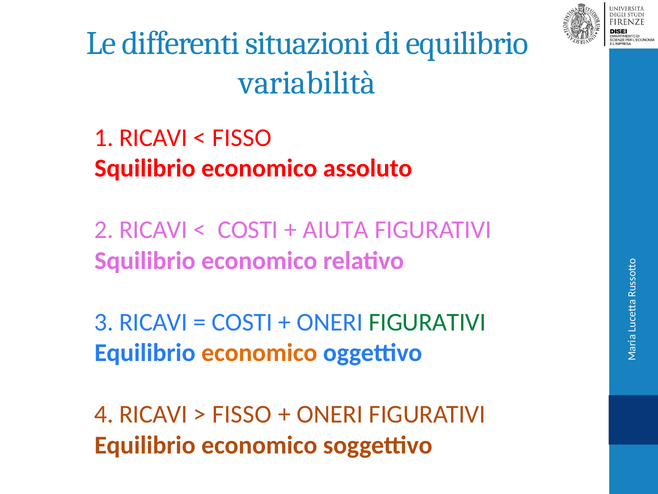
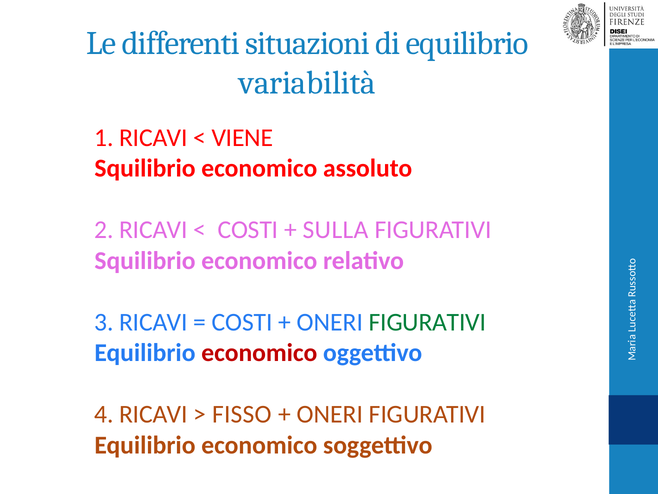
FISSO: FISSO -> VIENE (242, 138)
AIUTA: AIUTA -> SULLA (336, 230)
economico colour: orange -> red (259, 353)
